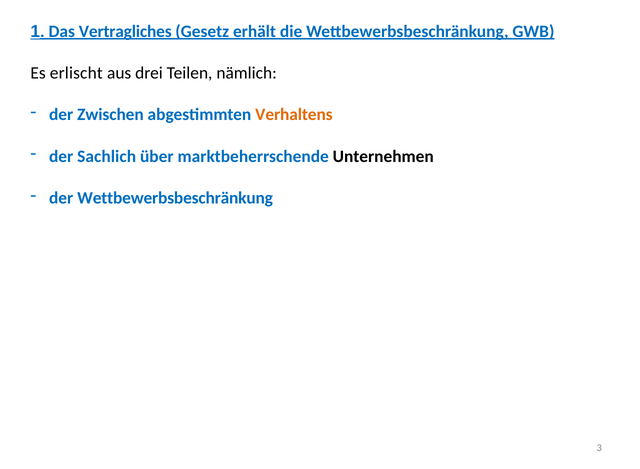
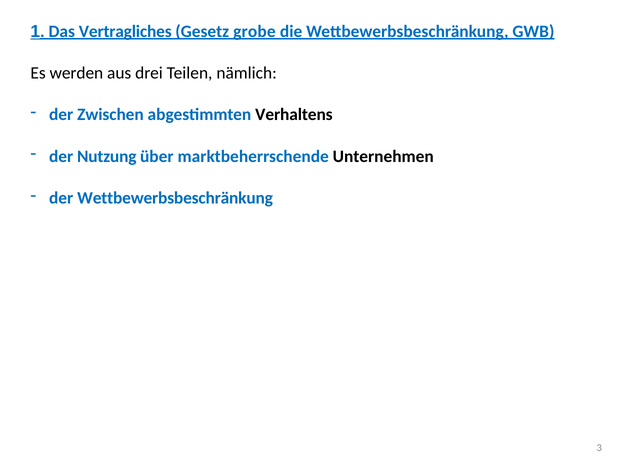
erhält: erhält -> grobe (254, 31)
erlischt: erlischt -> werden (76, 73)
Verhaltens colour: orange -> black (294, 115)
Sachlich: Sachlich -> Nutzung (107, 156)
